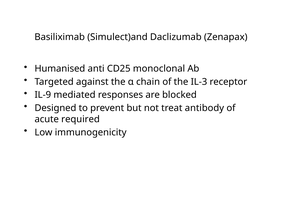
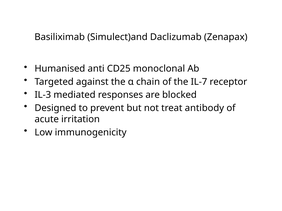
IL-3: IL-3 -> IL-7 (199, 82)
IL-9: IL-9 -> IL-3 (43, 95)
required: required -> irritation (81, 120)
